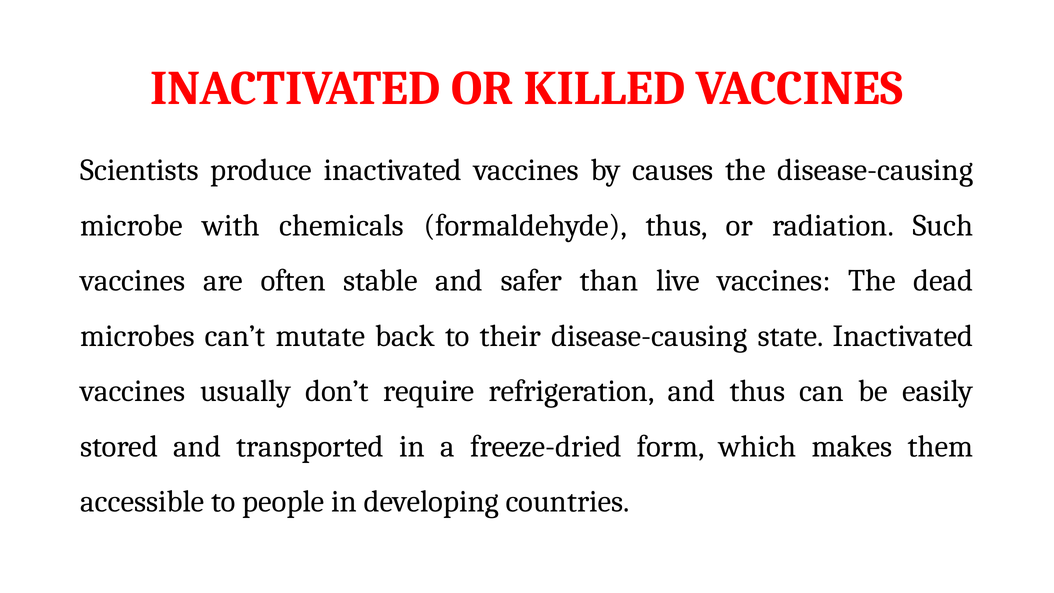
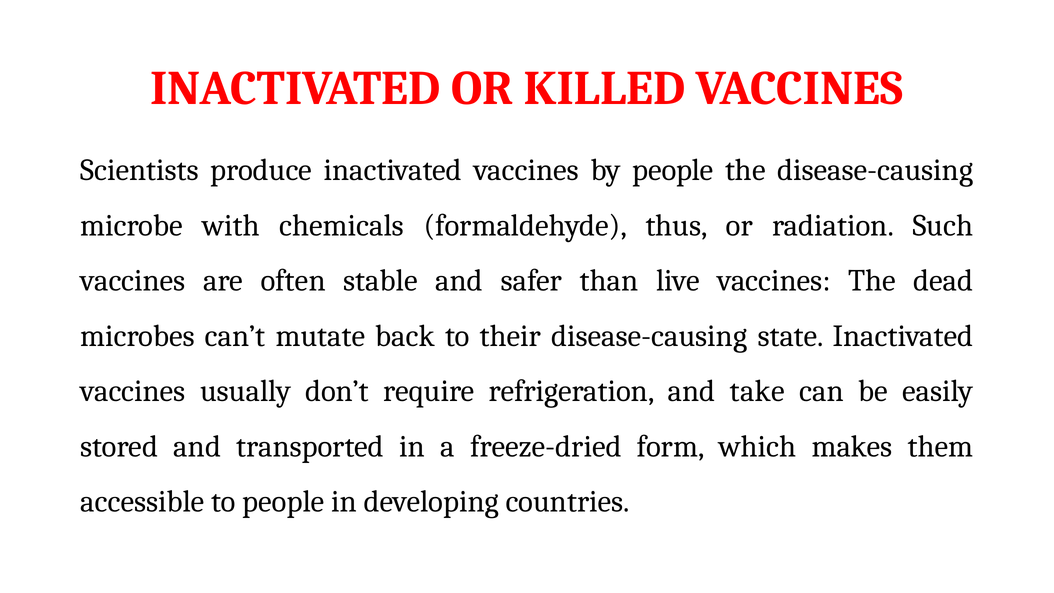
by causes: causes -> people (673, 170)
and thus: thus -> take (757, 391)
